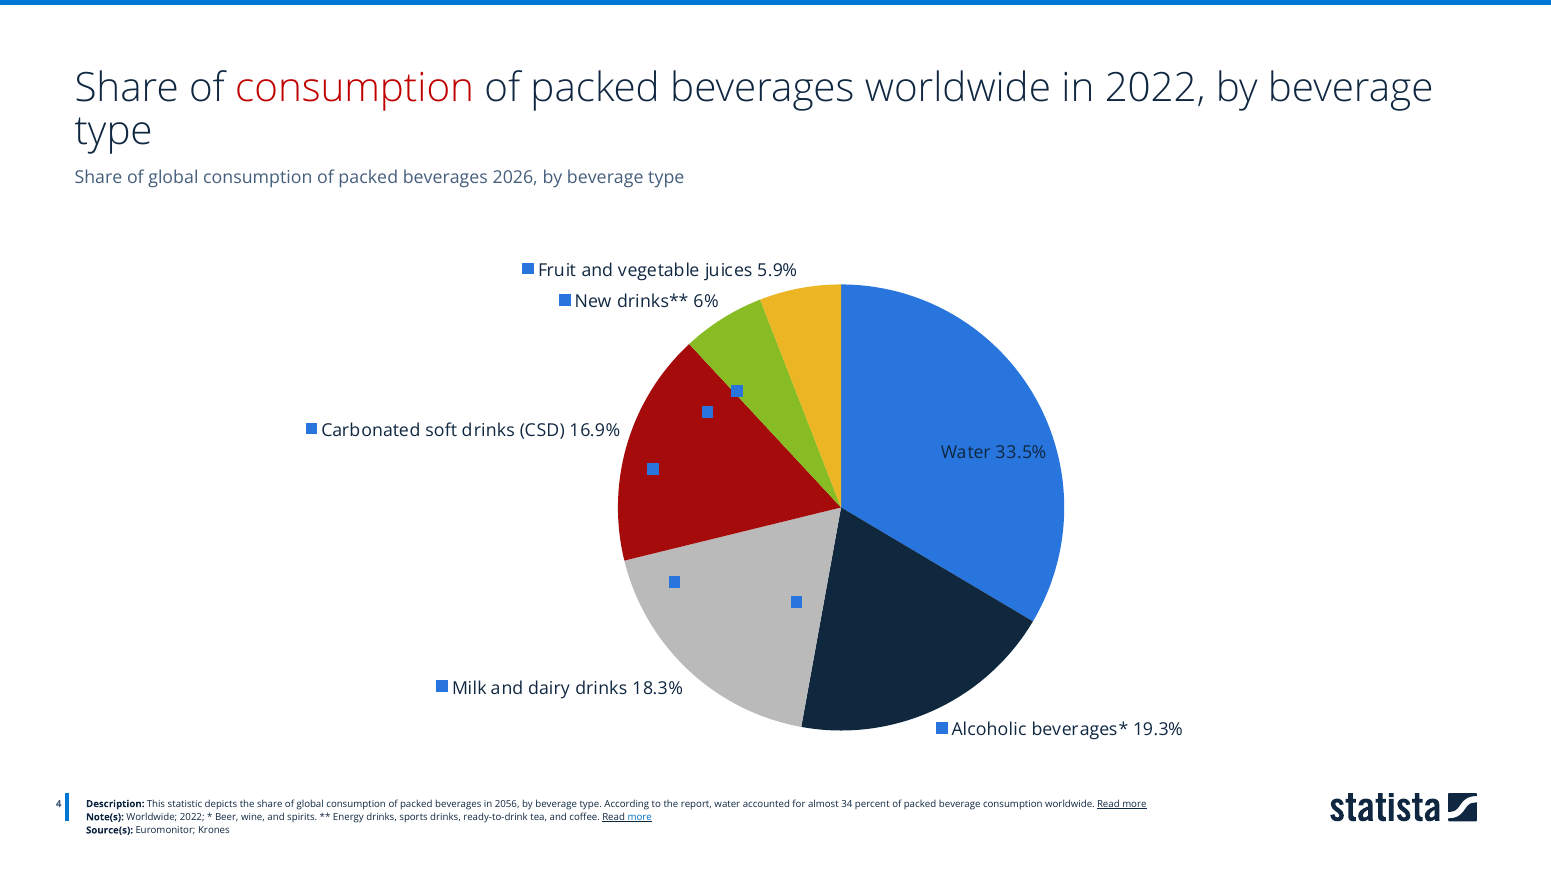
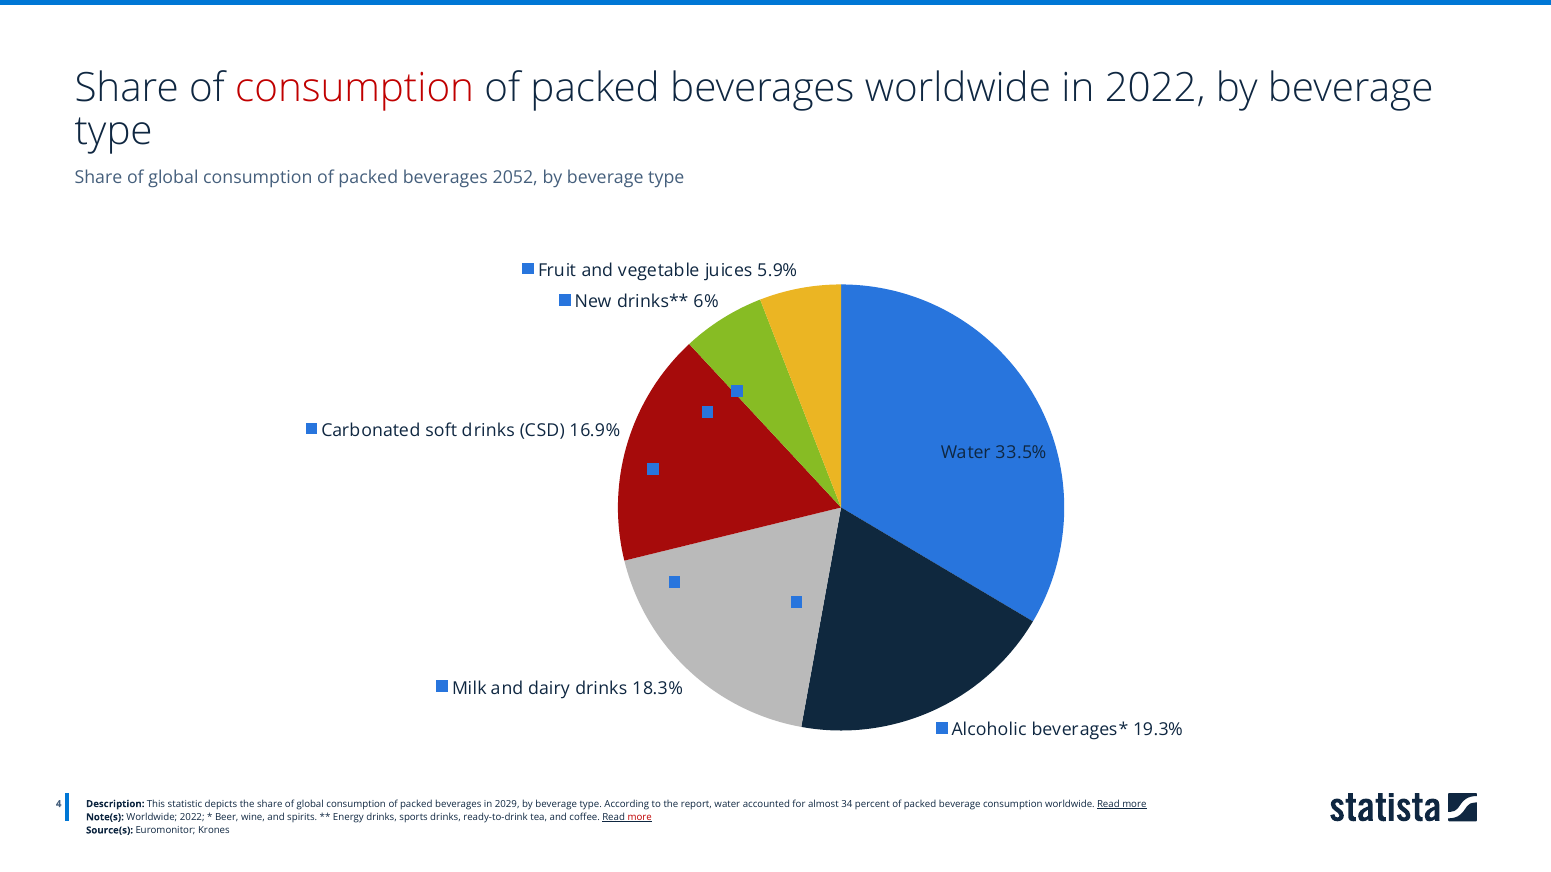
2026: 2026 -> 2052 (515, 178)
2056: 2056 -> 2029 (507, 804)
more colour: blue -> red (640, 817)
